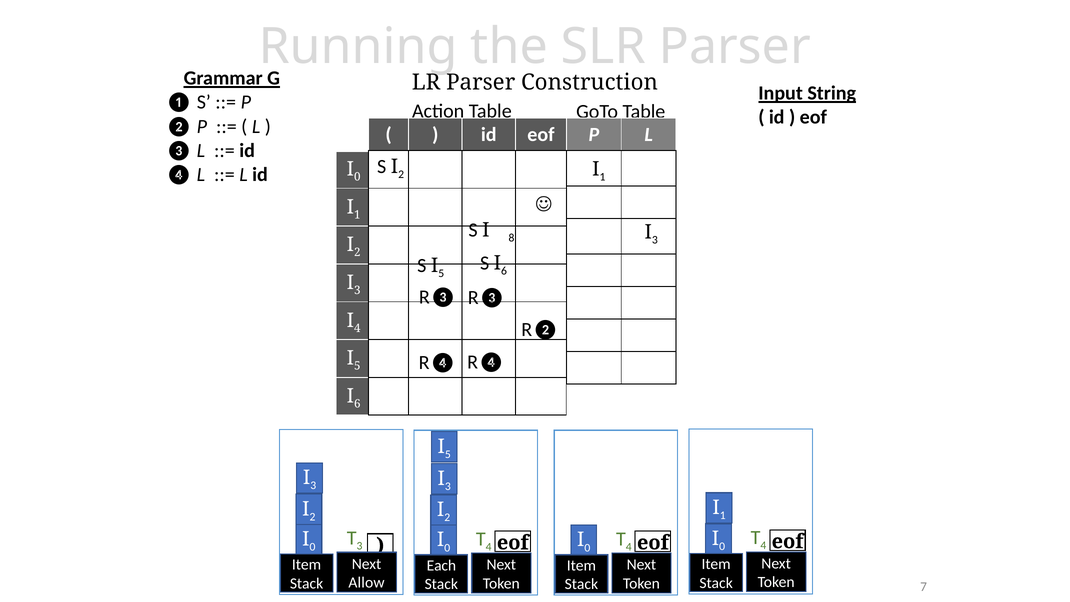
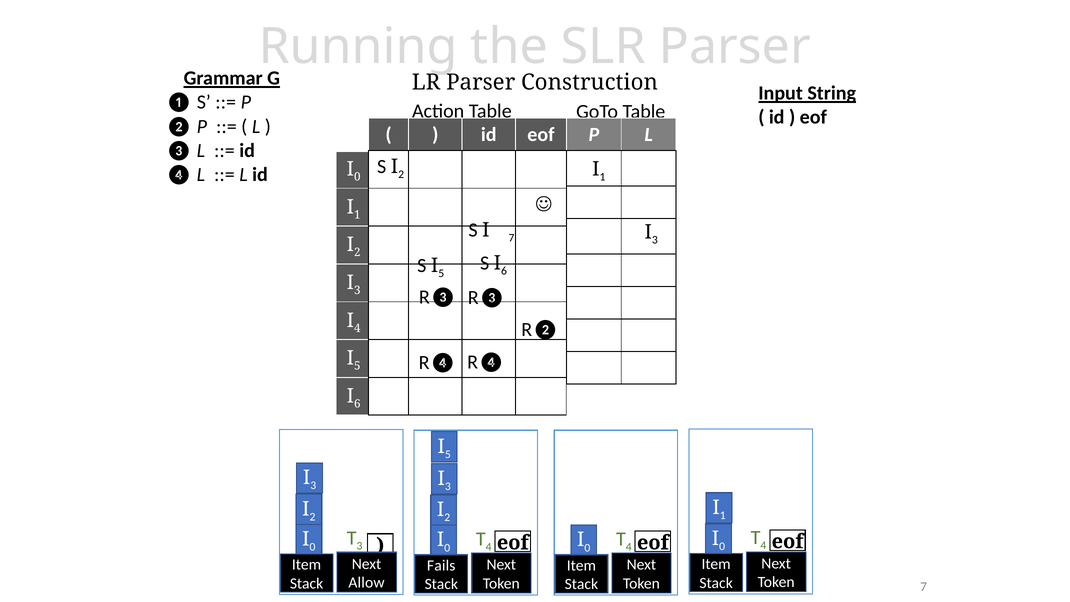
I 8: 8 -> 7 (512, 238)
Each: Each -> Fails (441, 565)
